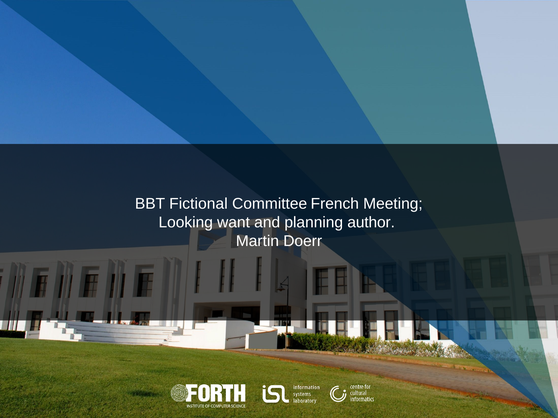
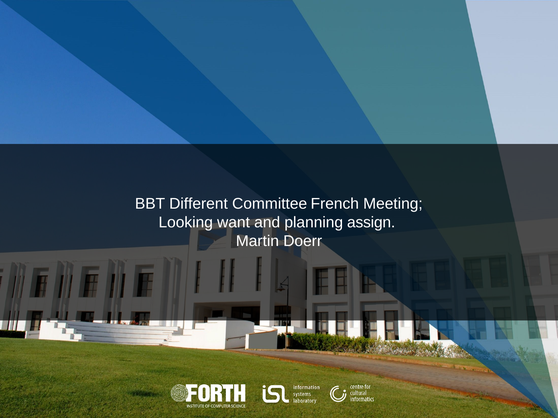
Fictional: Fictional -> Different (199, 204)
author: author -> assign (371, 223)
